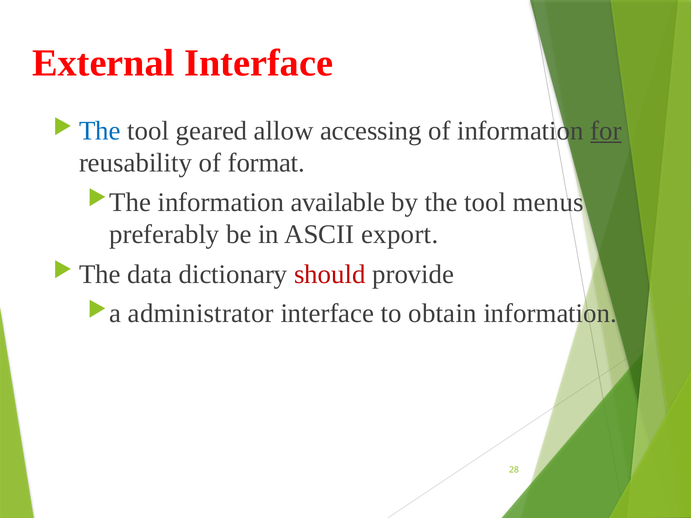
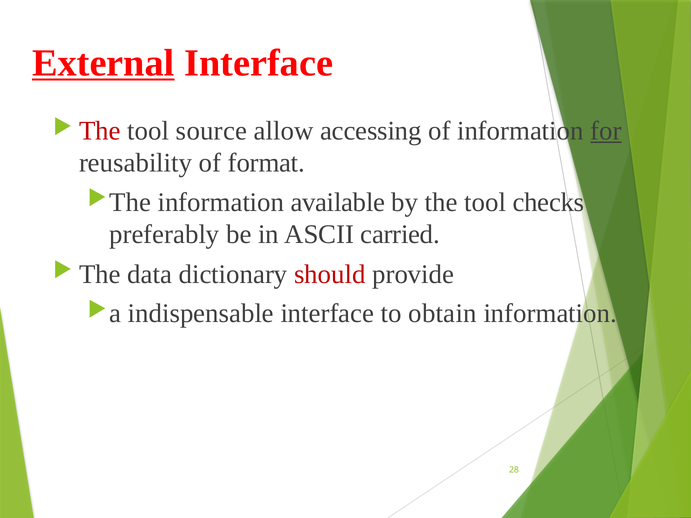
External underline: none -> present (103, 63)
The colour: blue -> red (100, 131)
geared: geared -> source (211, 131)
menus: menus -> checks (548, 202)
export: export -> carried (400, 234)
administrator: administrator -> indispensable (201, 313)
